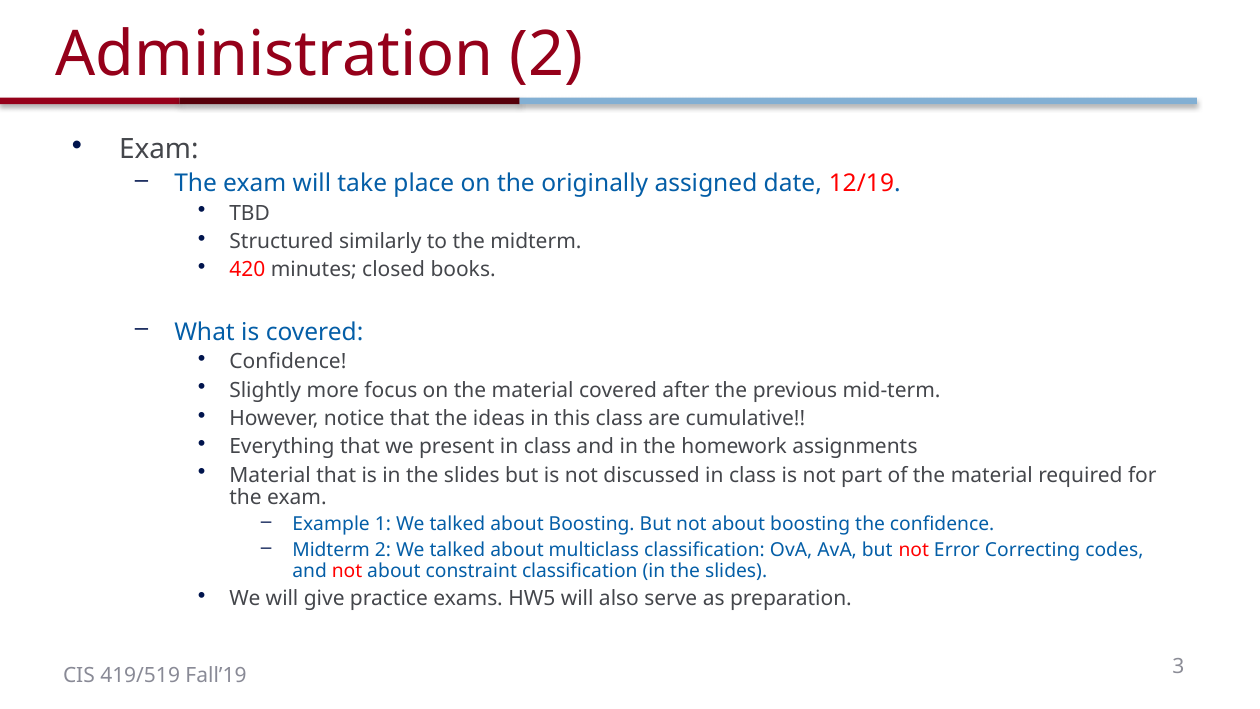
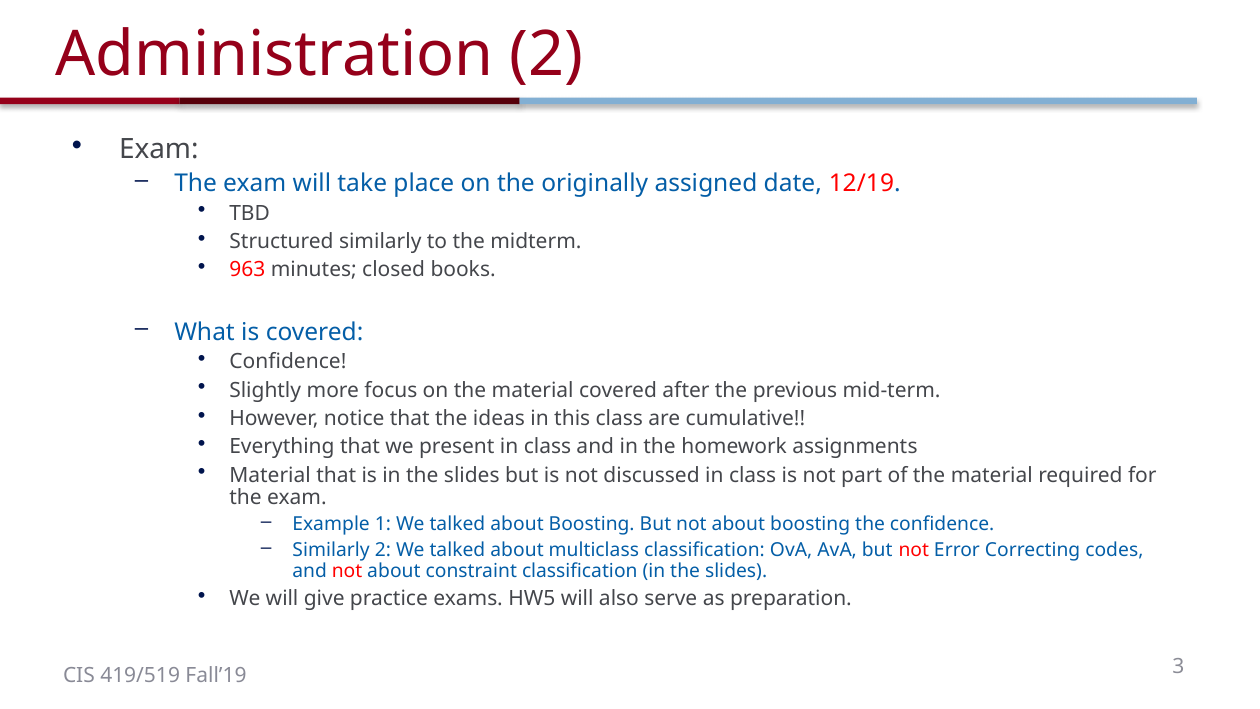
420: 420 -> 963 (247, 270)
Midterm: Midterm -> Similarly (331, 550)
